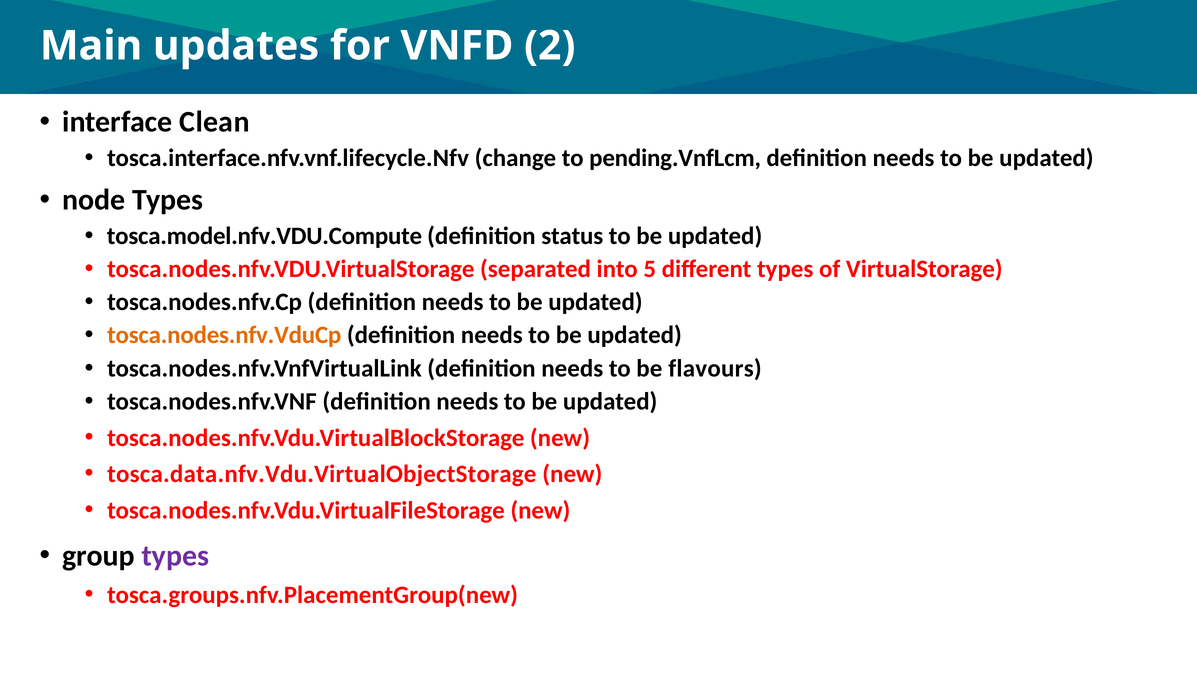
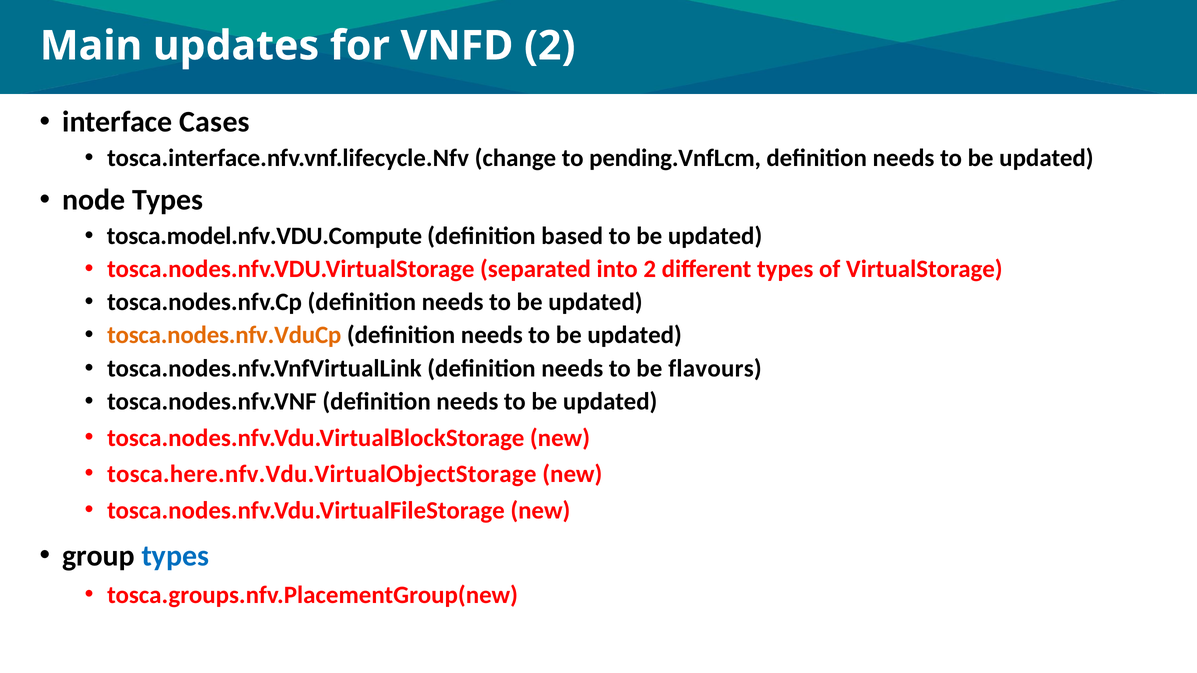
Clean: Clean -> Cases (214, 122)
status: status -> based (572, 236)
into 5: 5 -> 2 (650, 269)
tosca.data.nfv.Vdu.VirtualObjectStorage: tosca.data.nfv.Vdu.VirtualObjectStorage -> tosca.here.nfv.Vdu.VirtualObjectStorage (322, 474)
types colour: purple -> blue (175, 556)
